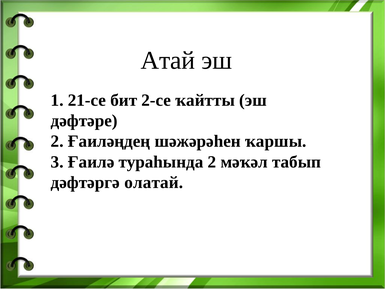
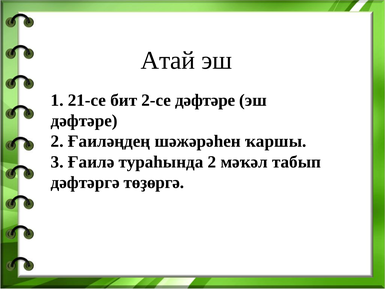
2-се ҡайтты: ҡайтты -> дәфтәре (205, 100)
олатай: олатай -> төҙөргә (154, 182)
